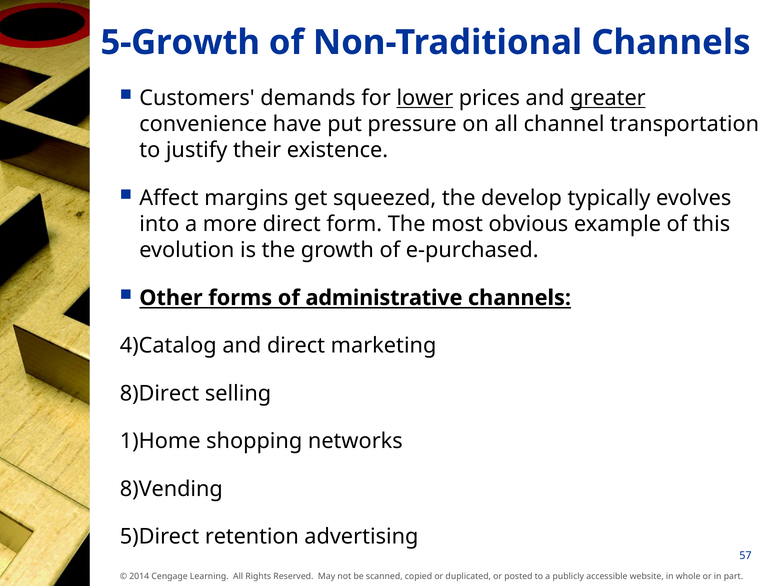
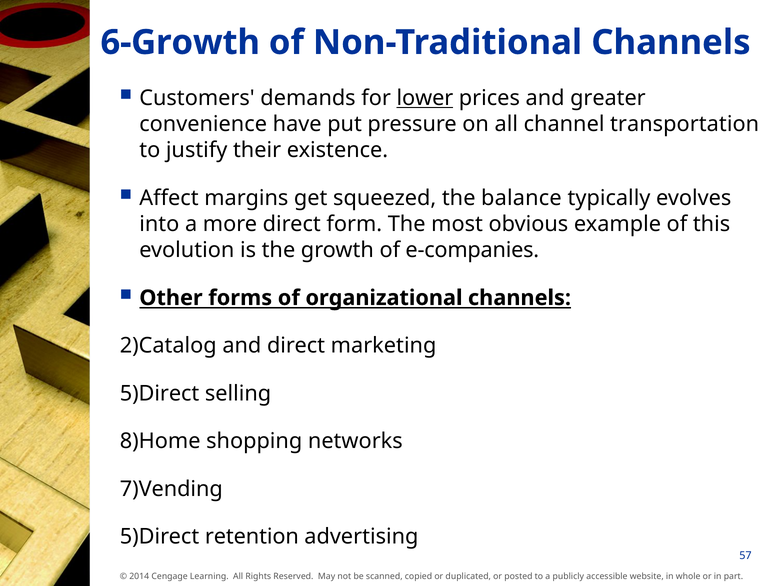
5-Growth: 5-Growth -> 6-Growth (180, 42)
greater underline: present -> none (608, 98)
develop: develop -> balance (521, 198)
e-purchased: e-purchased -> e-companies (472, 250)
administrative: administrative -> organizational (384, 298)
4)Catalog: 4)Catalog -> 2)Catalog (168, 346)
8)Direct: 8)Direct -> 5)Direct (160, 393)
1)Home: 1)Home -> 8)Home (160, 441)
8)Vending: 8)Vending -> 7)Vending (171, 489)
